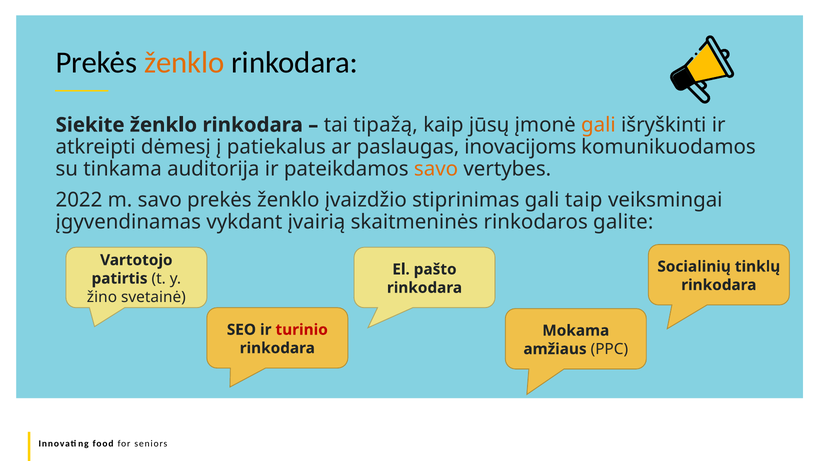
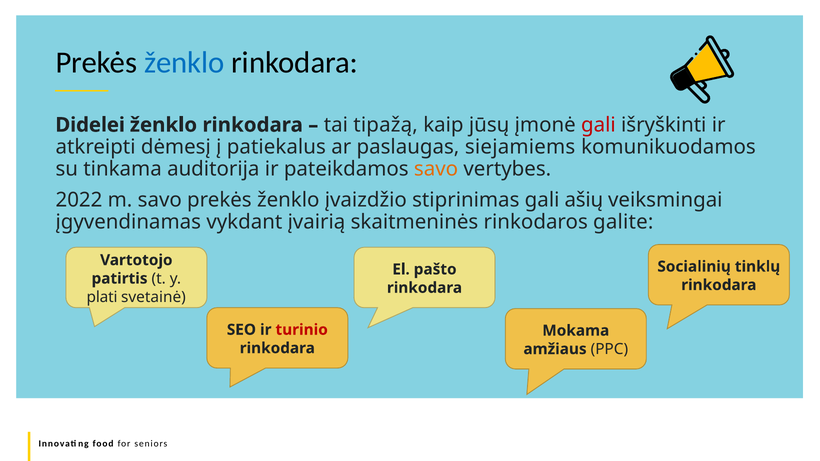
ženklo colour: orange -> blue (184, 63)
Siekite: Siekite -> Didelei (90, 125)
gali colour: orange -> red (598, 125)
inovacijoms: inovacijoms -> siejamiems (520, 147)
taip: taip -> ašių (584, 200)
žino: žino -> plati (102, 297)
